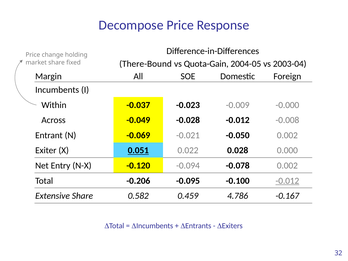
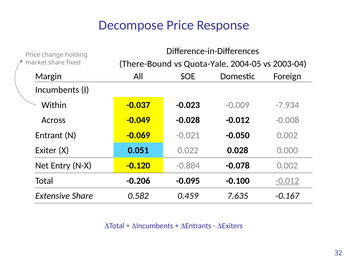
Quota-Gain: Quota-Gain -> Quota-Yale (206, 64)
-0.000: -0.000 -> -7.934 (287, 105)
0.051 underline: present -> none (138, 150)
-0.094: -0.094 -> -0.884 (188, 166)
4.786: 4.786 -> 7.635 (238, 196)
